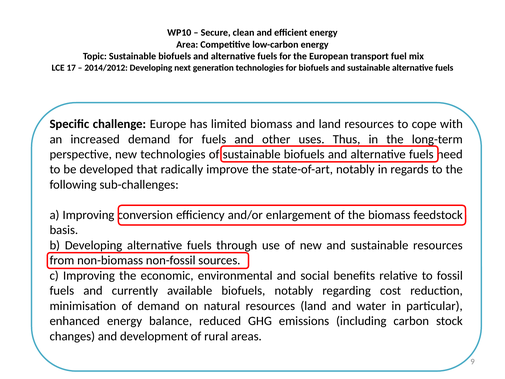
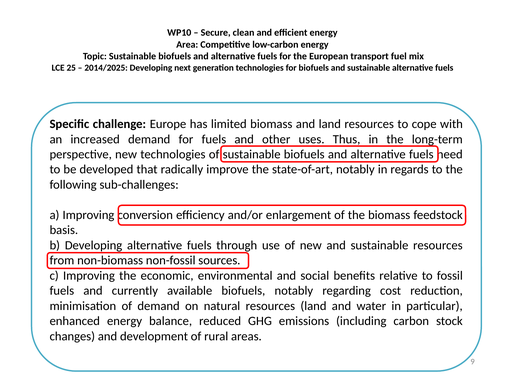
17: 17 -> 25 (71, 68)
2014/2012: 2014/2012 -> 2014/2025 (106, 68)
